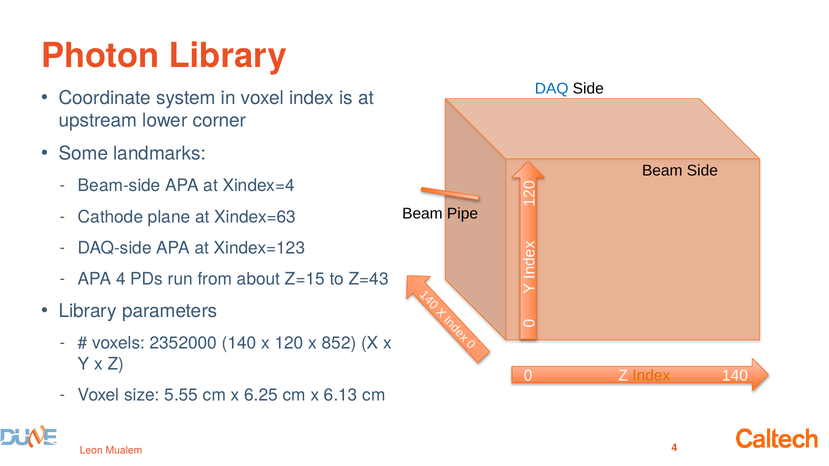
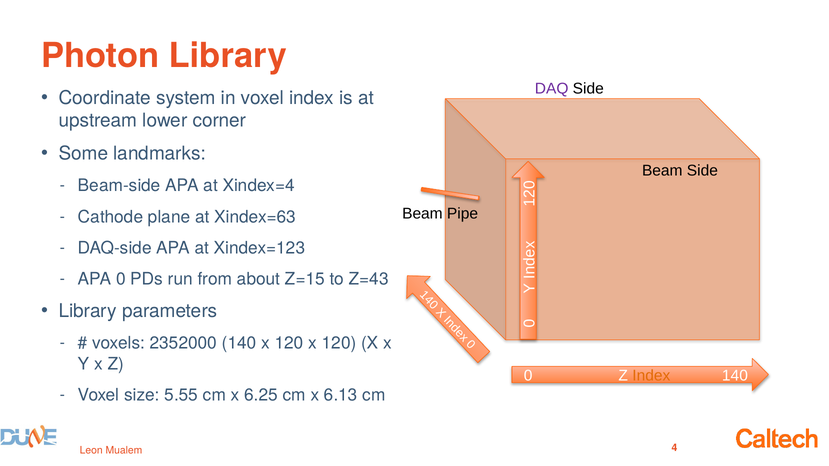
DAQ colour: blue -> purple (552, 89)
APA 4: 4 -> 0 (121, 279)
120 x 852: 852 -> 120 (339, 343)
